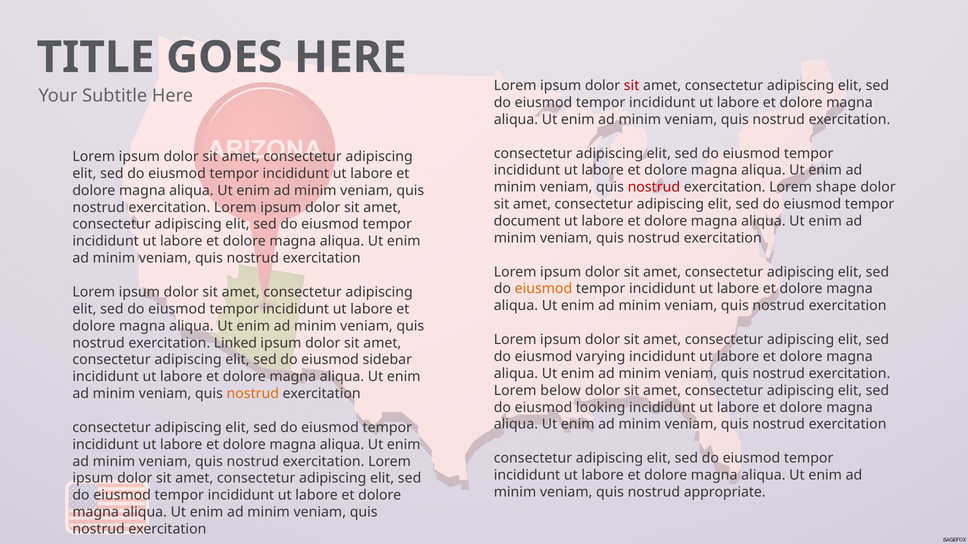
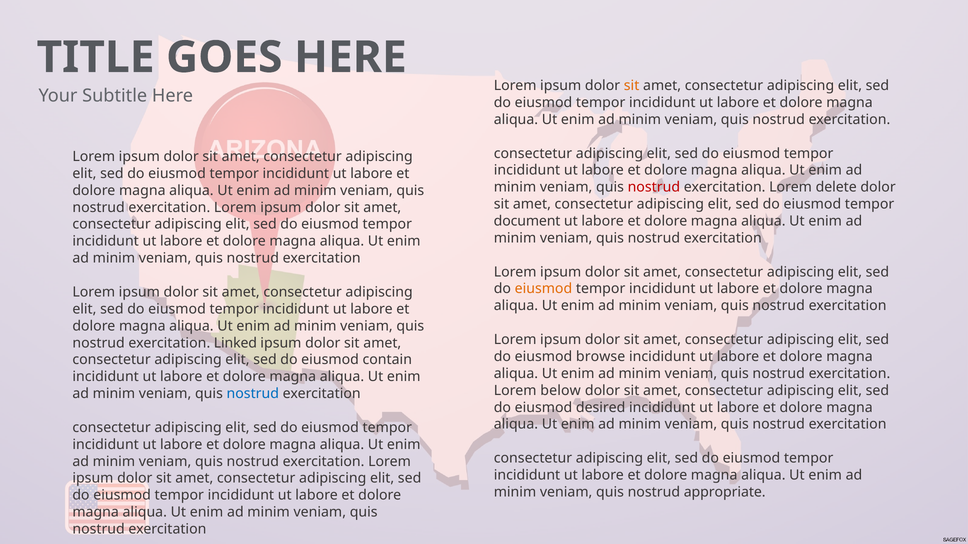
sit colour: red -> orange (632, 86)
shape: shape -> delete (836, 187)
varying: varying -> browse (601, 357)
sidebar: sidebar -> contain (387, 360)
nostrud colour: orange -> blue (253, 394)
looking: looking -> desired (601, 408)
